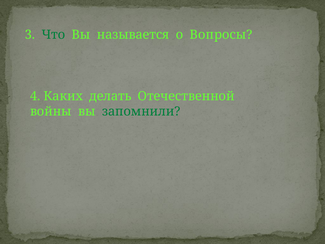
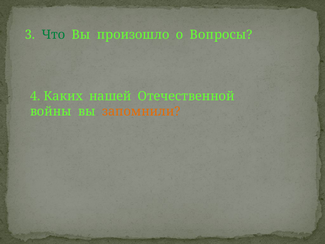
называется: называется -> произошло (133, 35)
делать: делать -> нашей (110, 96)
запомнили colour: green -> orange (141, 111)
